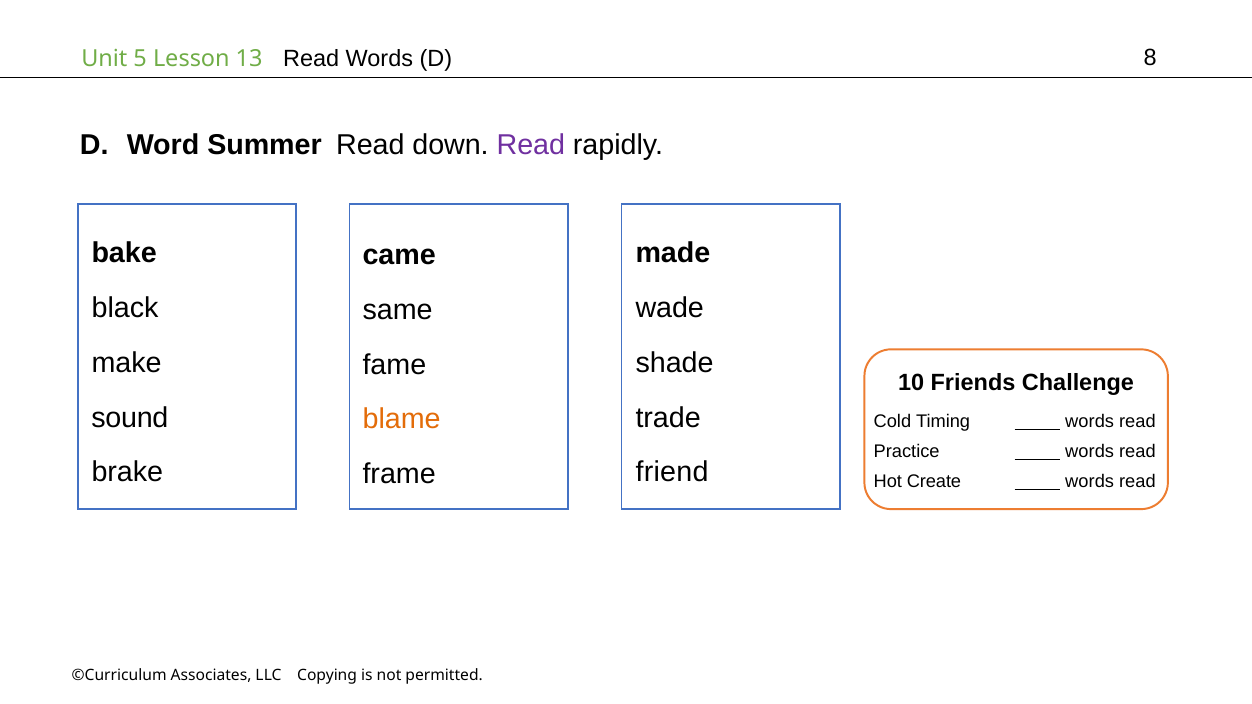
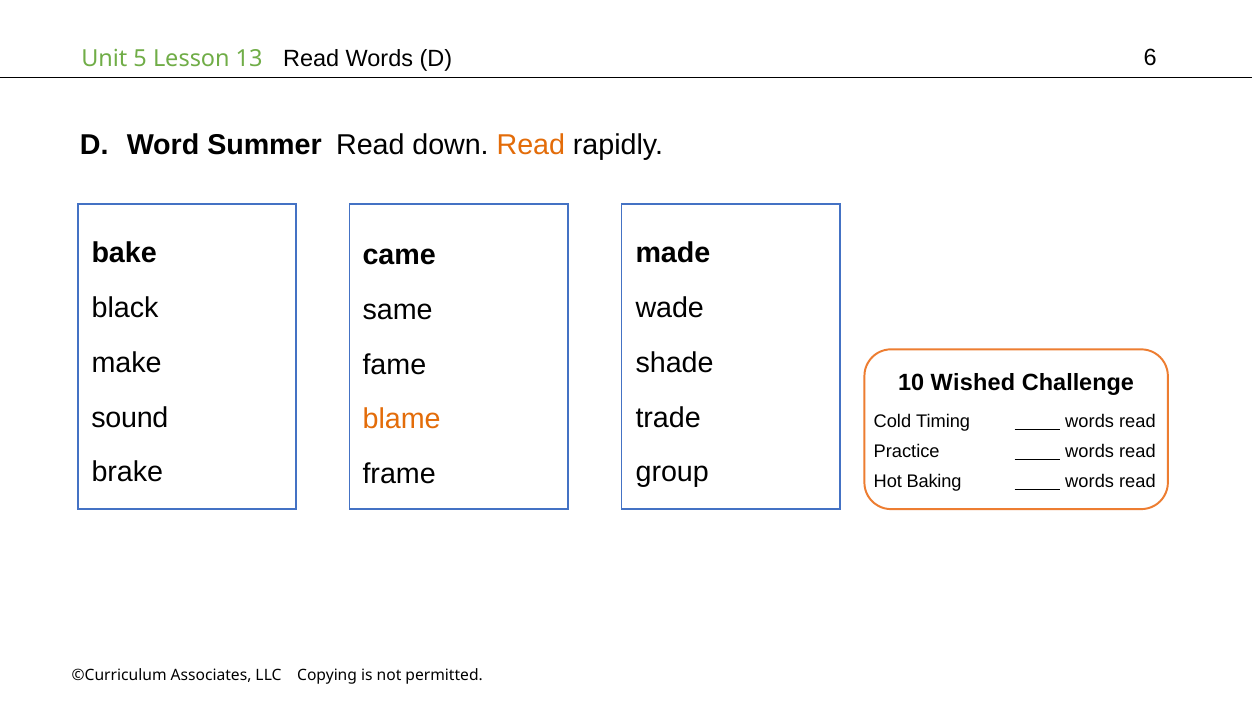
8: 8 -> 6 (1150, 58)
Read colour: purple -> orange (531, 146)
Friends: Friends -> Wished (973, 383)
friend: friend -> group (672, 473)
Create: Create -> Baking (934, 481)
